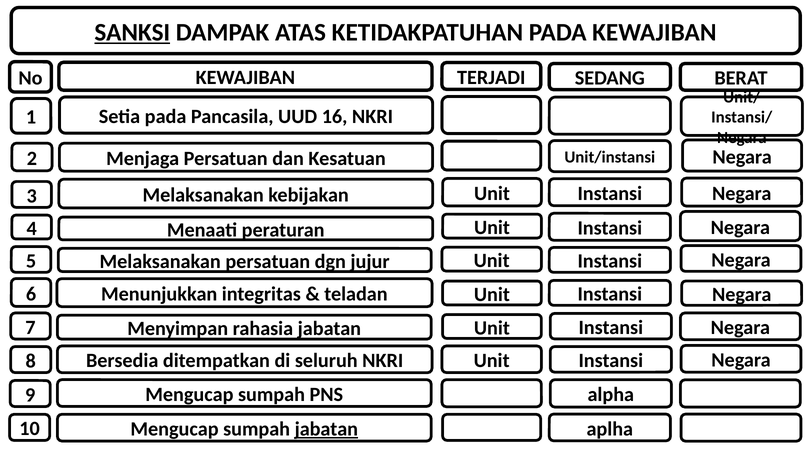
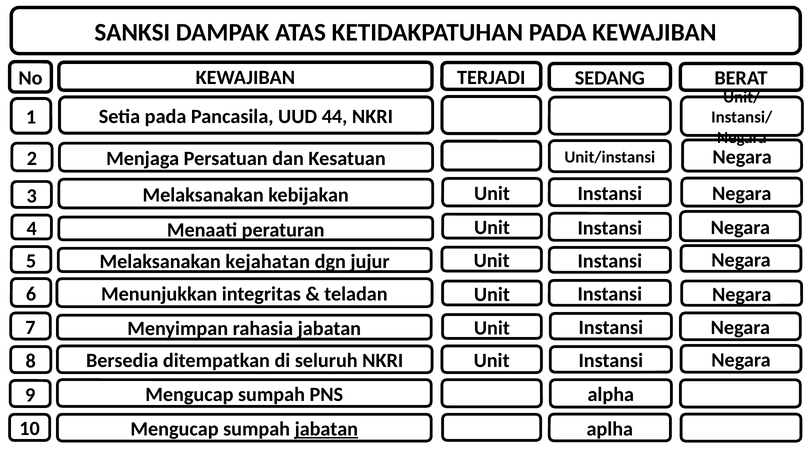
SANKSI underline: present -> none (132, 32)
16: 16 -> 44 (335, 116)
Melaksanakan persatuan: persatuan -> kejahatan (268, 261)
